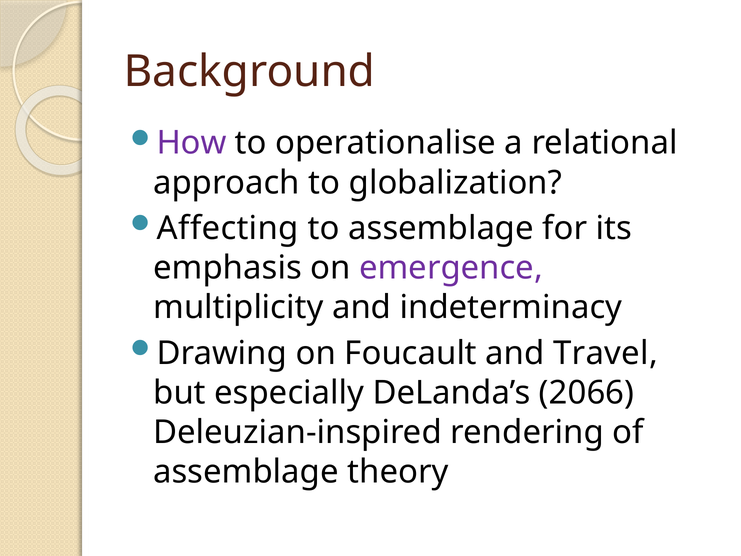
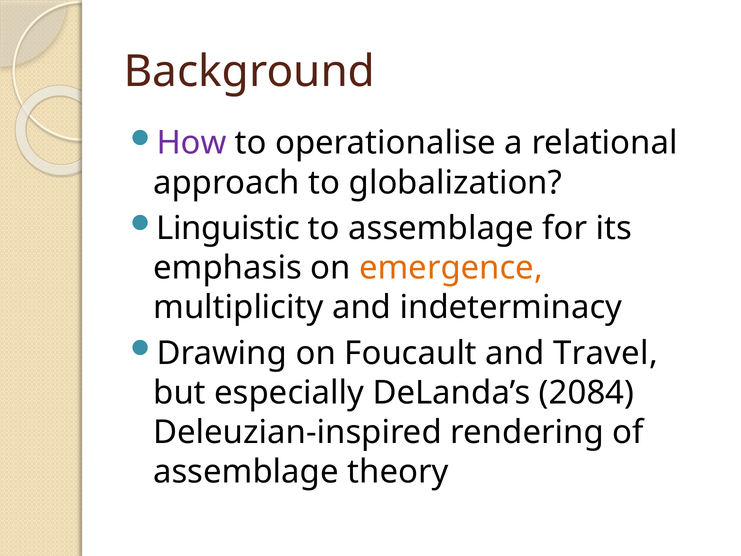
Affecting: Affecting -> Linguistic (228, 228)
emergence colour: purple -> orange (451, 268)
2066: 2066 -> 2084 (587, 393)
